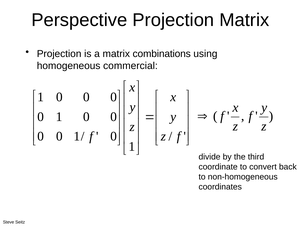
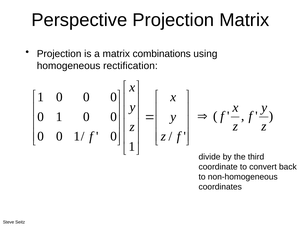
commercial: commercial -> rectification (130, 66)
